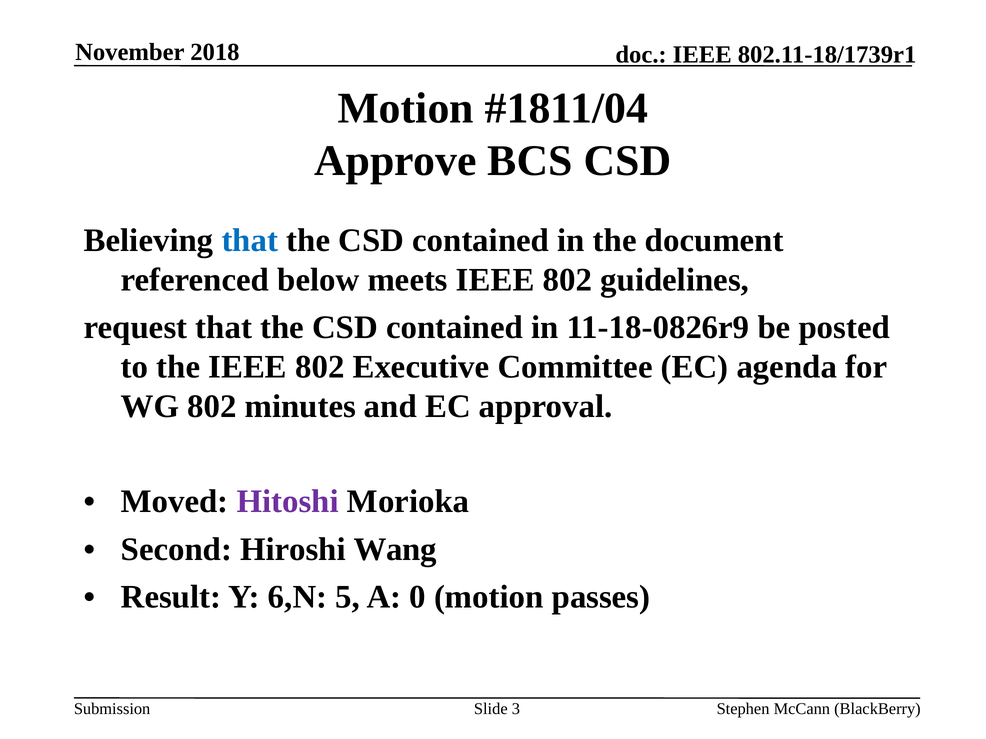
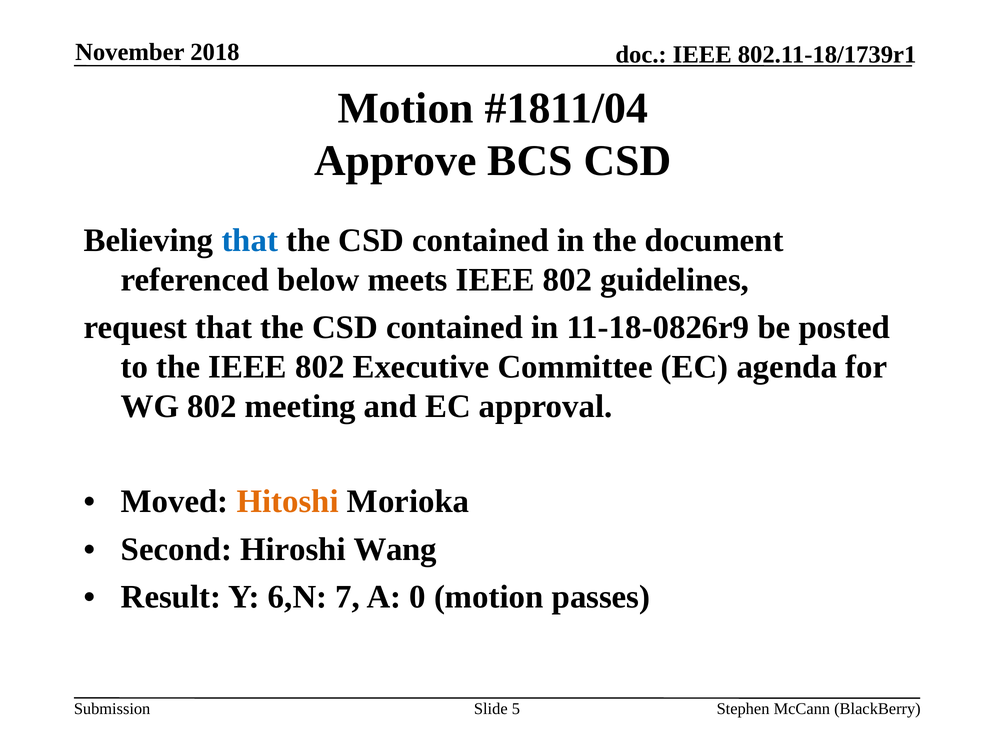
minutes: minutes -> meeting (300, 407)
Hitoshi colour: purple -> orange (288, 502)
5: 5 -> 7 (348, 597)
3: 3 -> 5 (516, 709)
